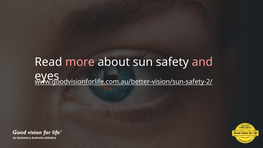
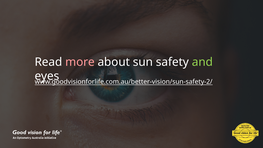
and colour: pink -> light green (202, 62)
